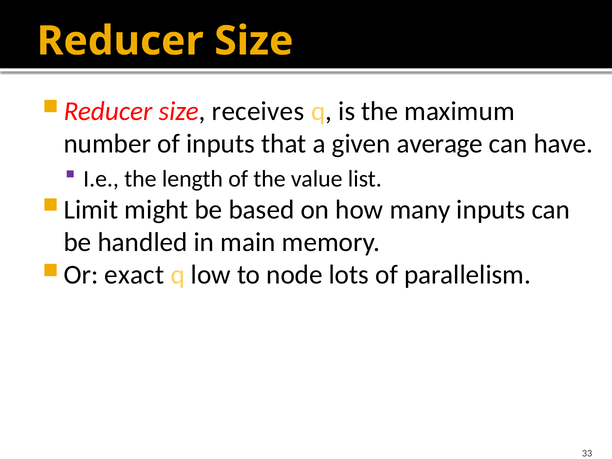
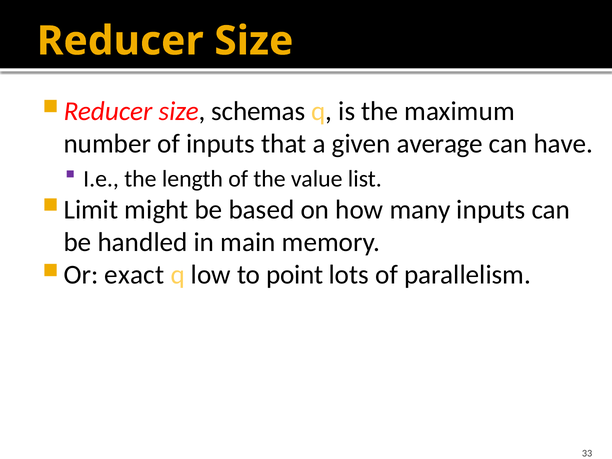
receives: receives -> schemas (258, 111)
node: node -> point (295, 275)
